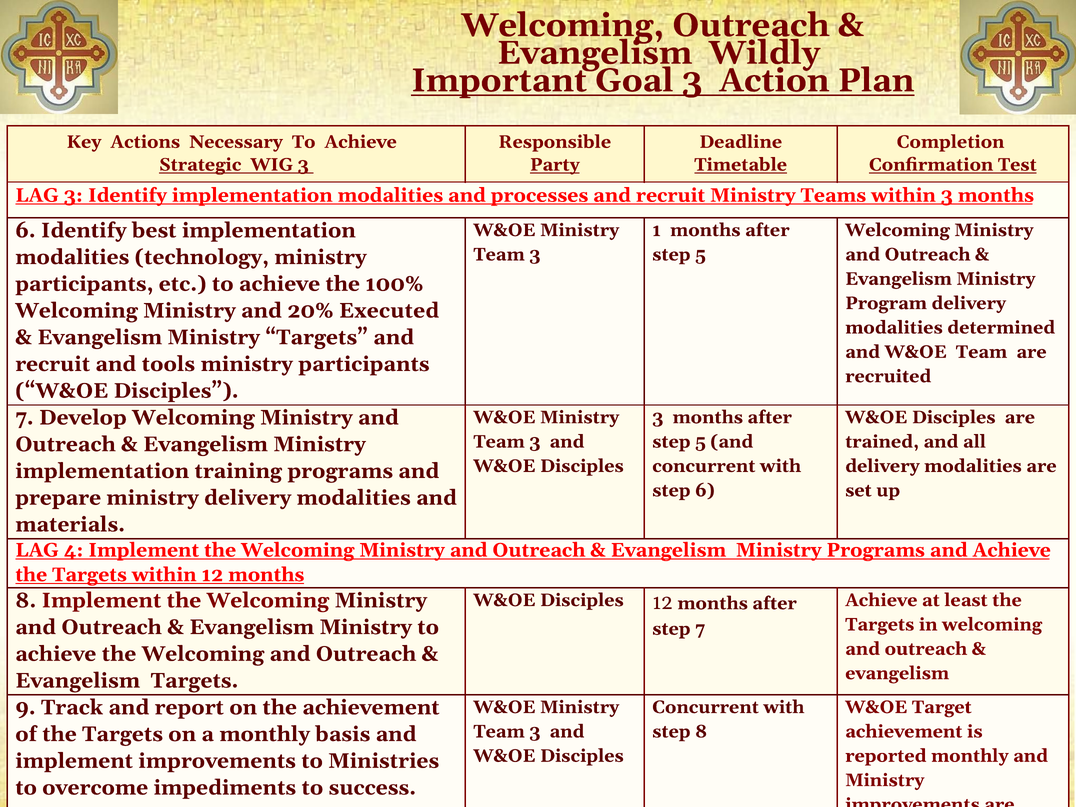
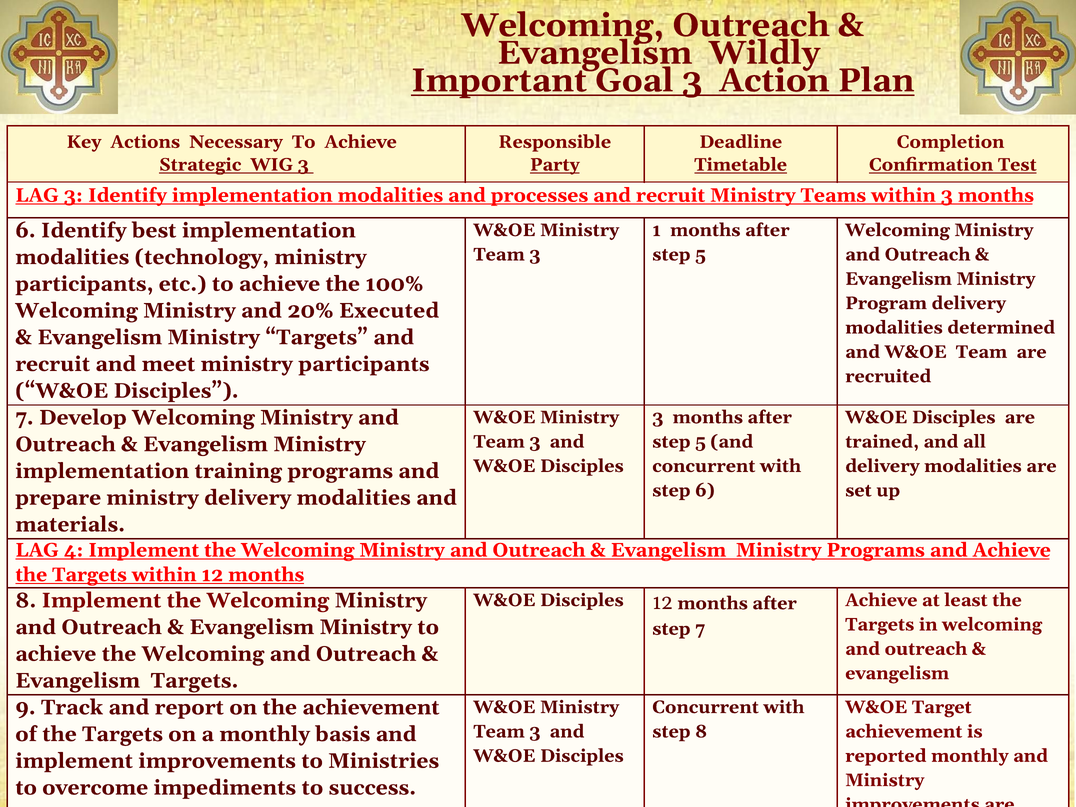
tools: tools -> meet (168, 364)
